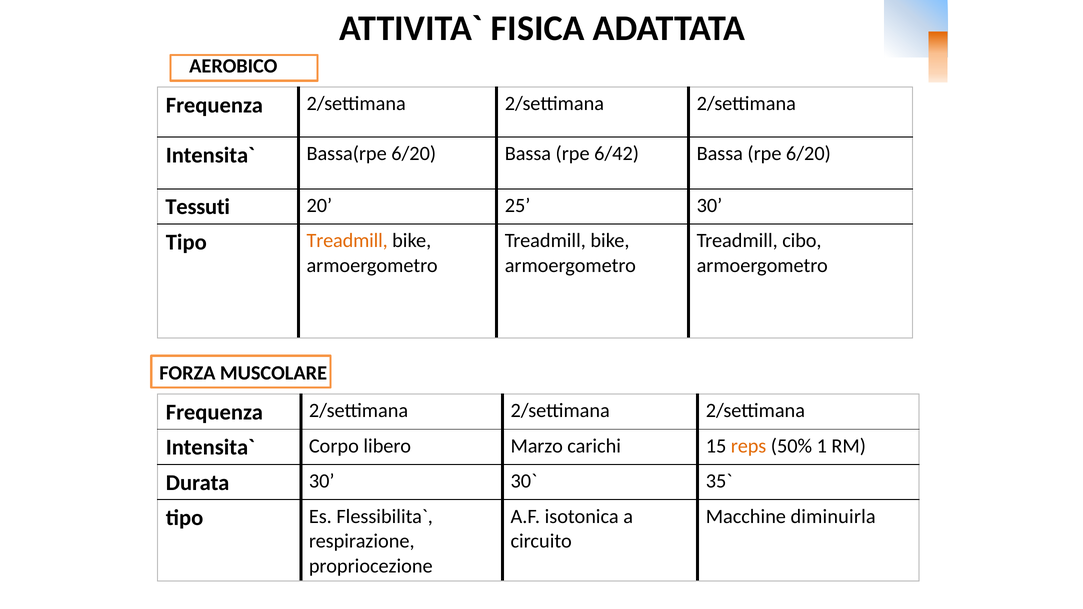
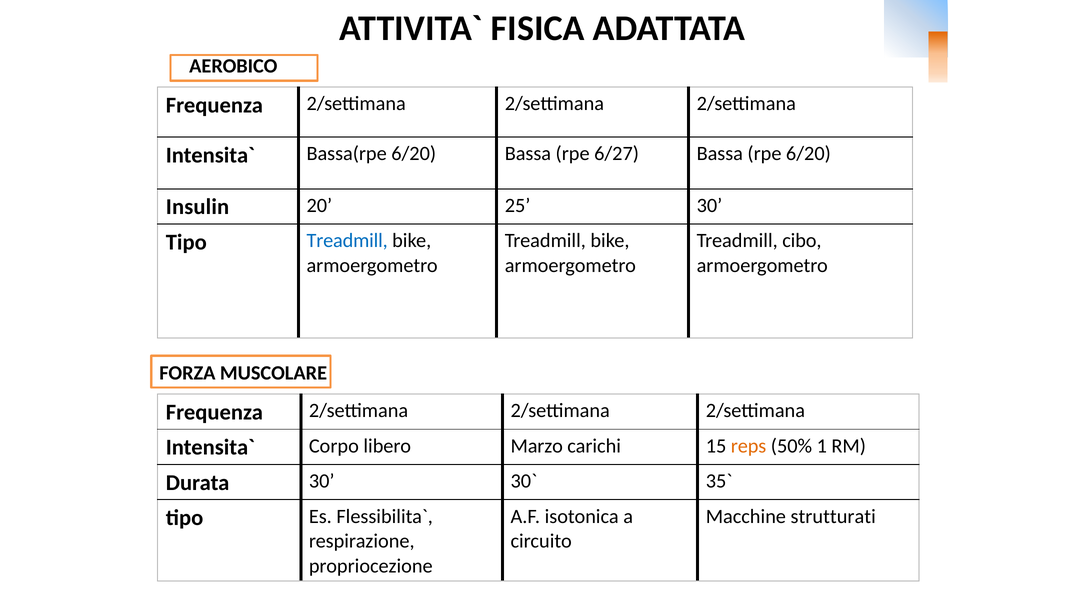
6/42: 6/42 -> 6/27 (617, 154)
Tessuti: Tessuti -> Insulin (198, 207)
Treadmill colour: orange -> blue (347, 241)
diminuirla: diminuirla -> strutturati (833, 517)
